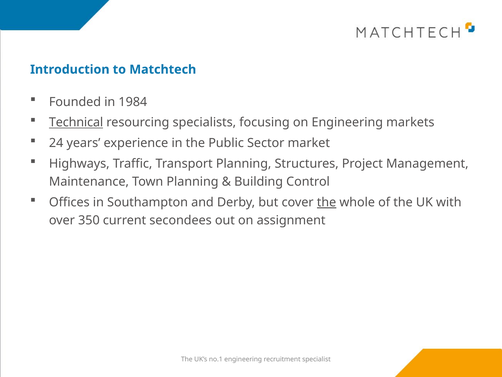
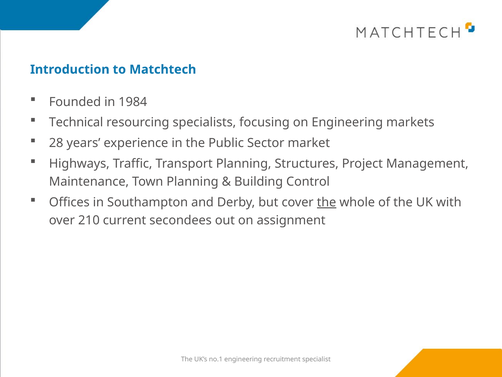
Technical underline: present -> none (76, 122)
24: 24 -> 28 (56, 143)
350: 350 -> 210 (89, 220)
